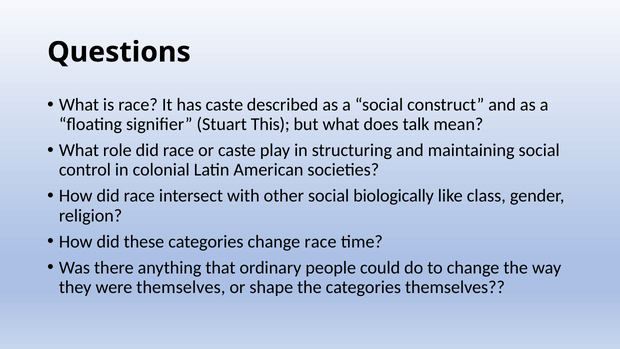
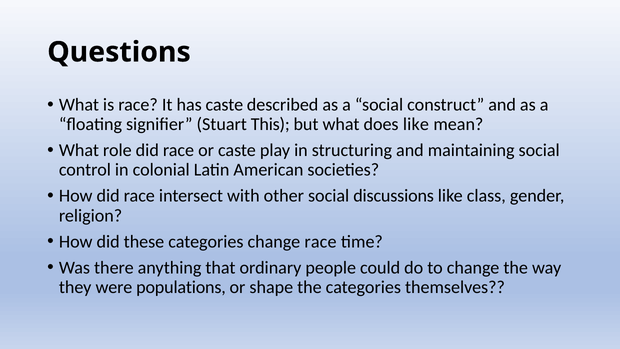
does talk: talk -> like (416, 124)
biologically: biologically -> discussions (394, 196)
were themselves: themselves -> populations (181, 287)
